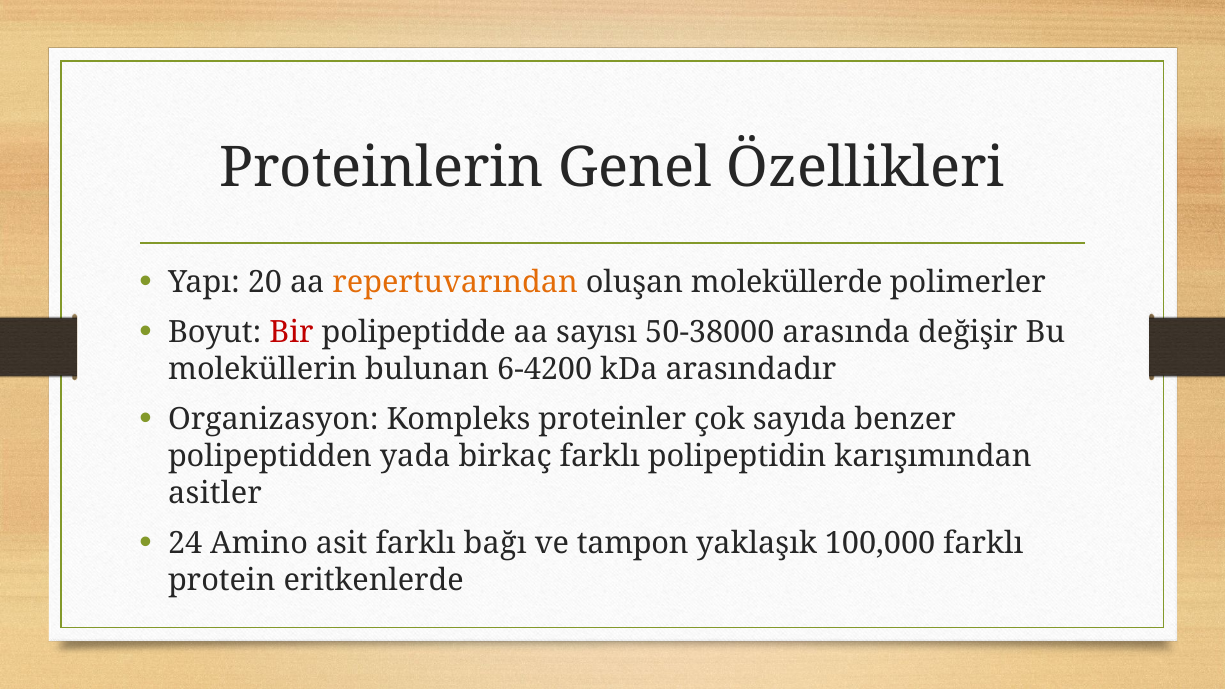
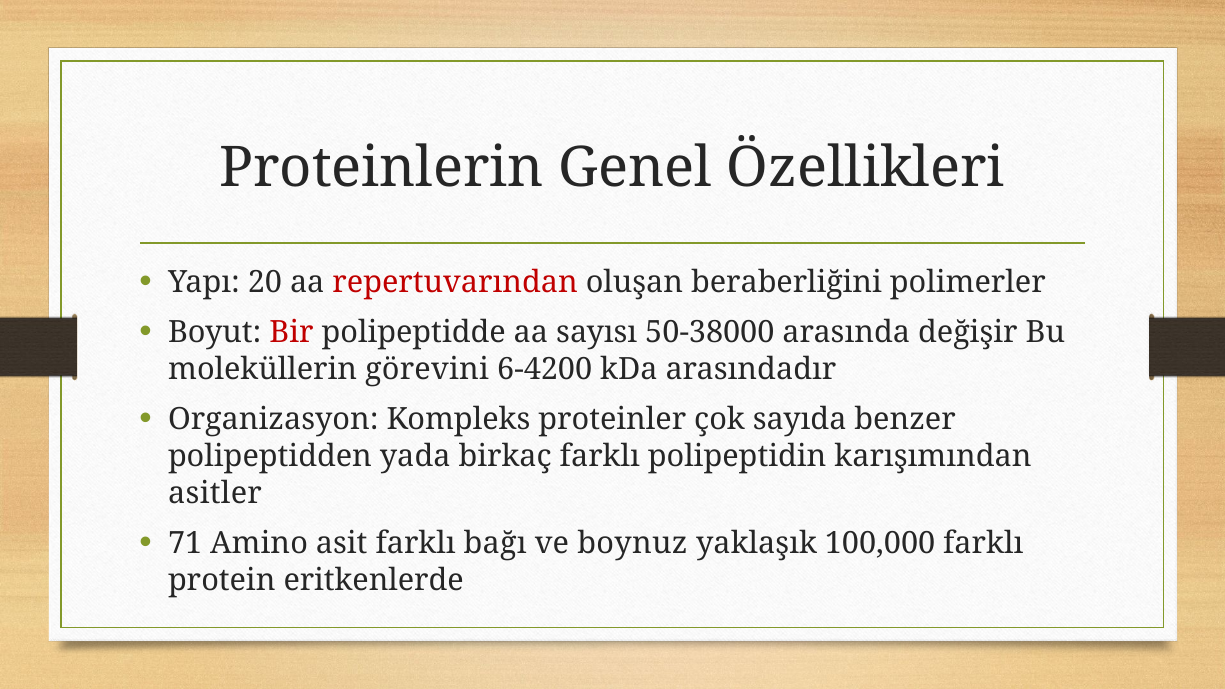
repertuvarından colour: orange -> red (455, 282)
moleküllerde: moleküllerde -> beraberliğini (787, 282)
bulunan: bulunan -> görevini (427, 369)
24: 24 -> 71 (185, 544)
tampon: tampon -> boynuz (632, 544)
